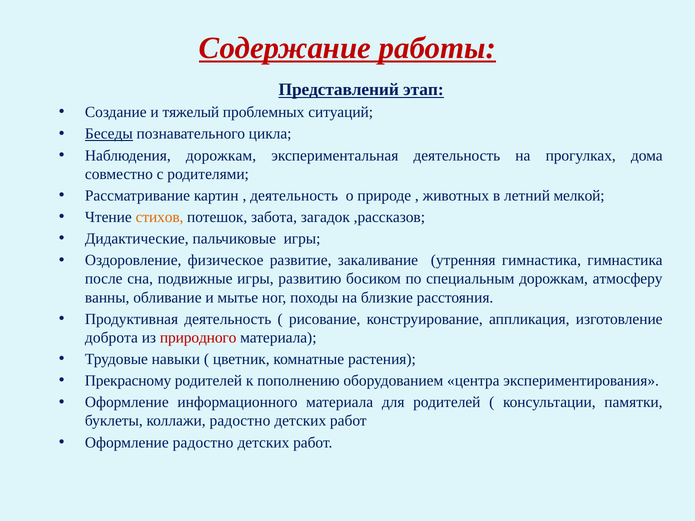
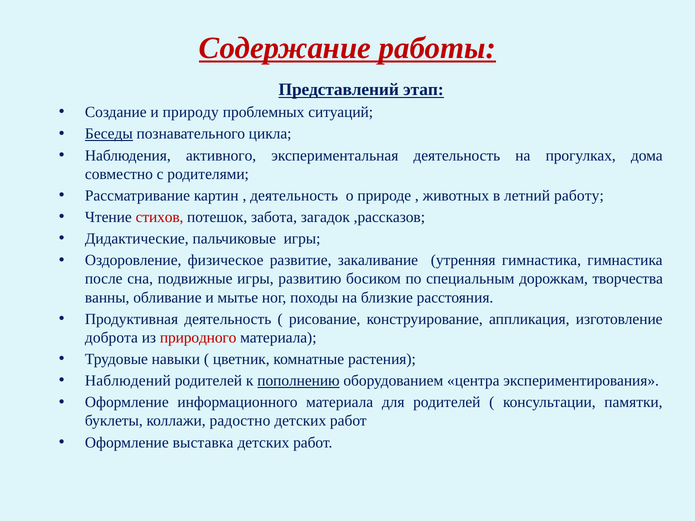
тяжелый: тяжелый -> природу (191, 112)
Наблюдения дорожкам: дорожкам -> активного (221, 156)
мелкой: мелкой -> работу (579, 196)
стихов colour: orange -> red (160, 217)
атмосферу: атмосферу -> творчества (628, 279)
Прекрасному: Прекрасному -> Наблюдений (128, 381)
пополнению underline: none -> present (298, 381)
Оформление радостно: радостно -> выставка (203, 443)
